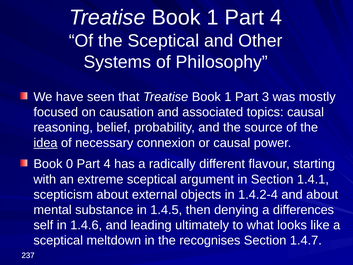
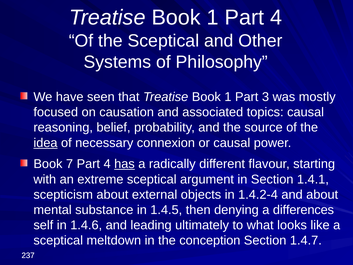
0: 0 -> 7 (70, 164)
has underline: none -> present (124, 164)
recognises: recognises -> conception (210, 240)
